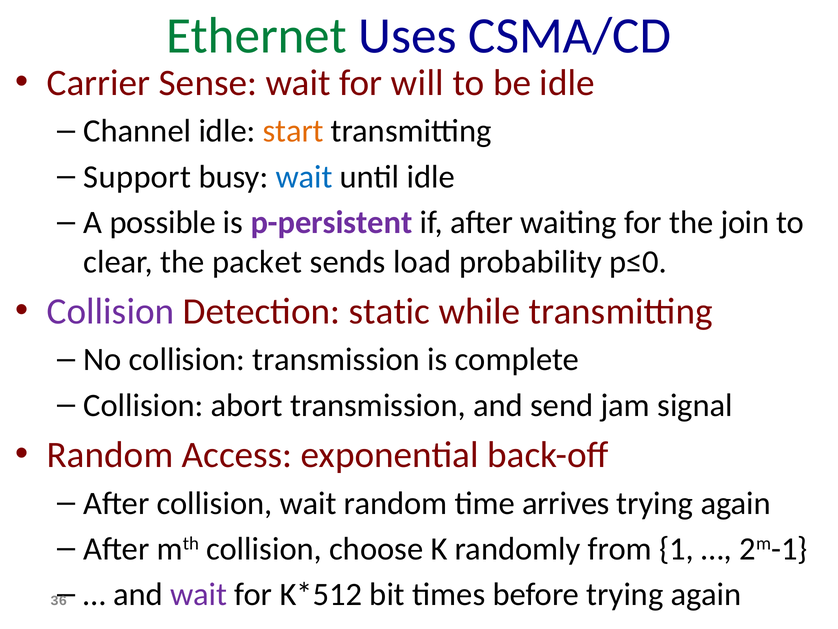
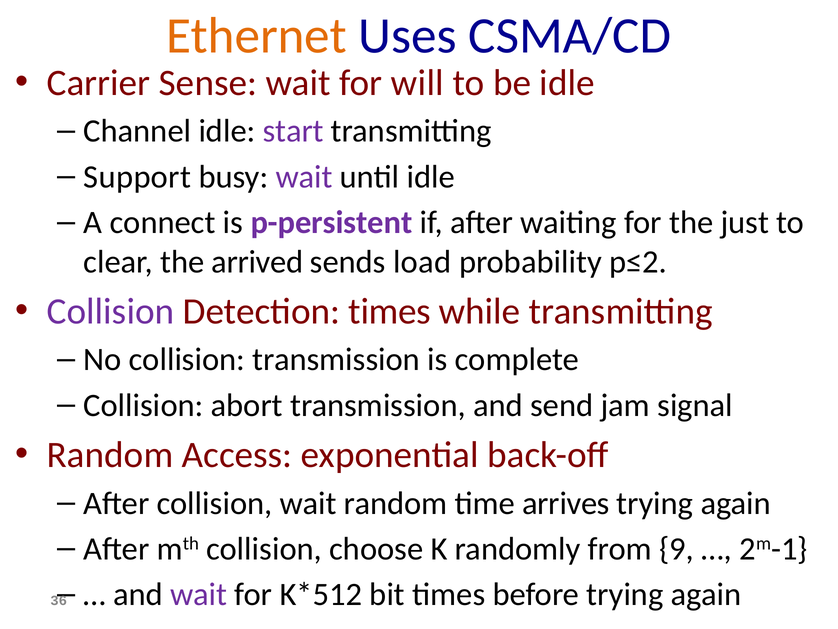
Ethernet colour: green -> orange (256, 36)
start colour: orange -> purple (293, 131)
wait colour: blue -> purple (304, 177)
possible: possible -> connect (163, 222)
join: join -> just (745, 222)
packet: packet -> arrived (257, 262)
p≤0: p≤0 -> p≤2 (638, 262)
Detection static: static -> times (390, 311)
1: 1 -> 9 (677, 549)
